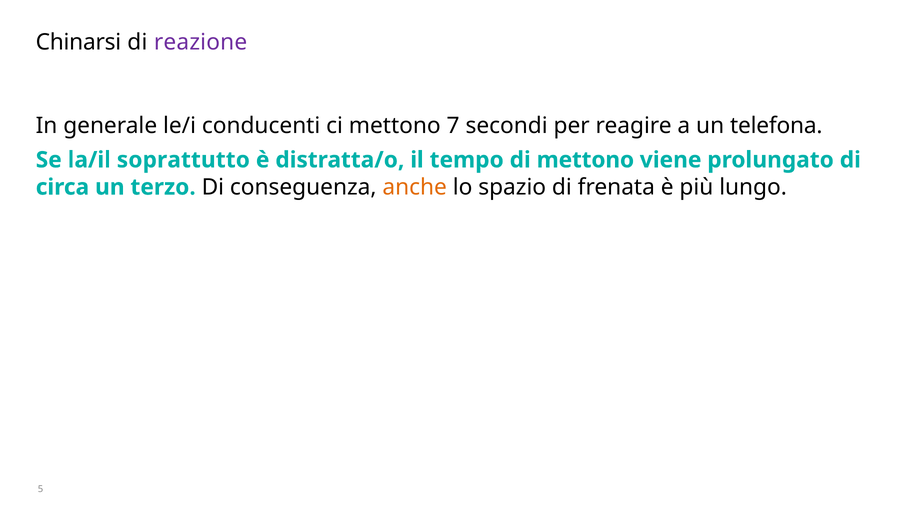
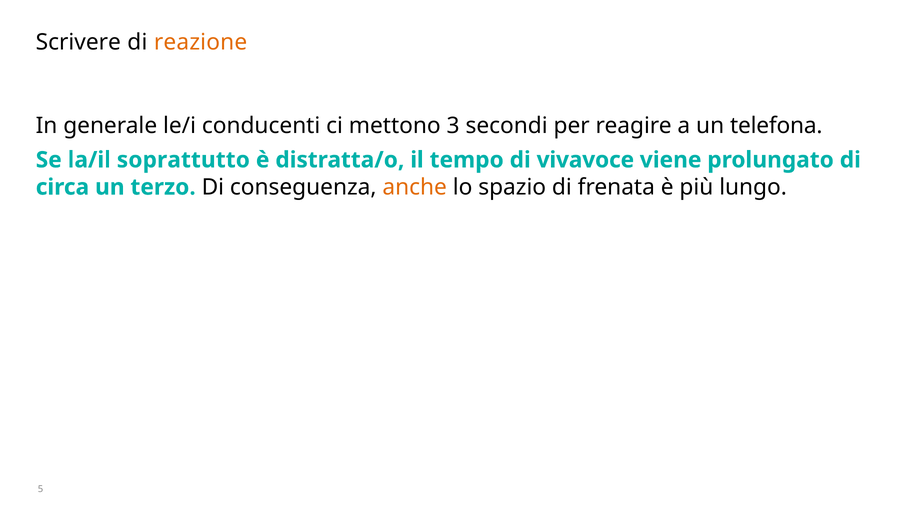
Chinarsi: Chinarsi -> Scrivere (78, 42)
reazione colour: purple -> orange (201, 42)
7: 7 -> 3 (453, 126)
di mettono: mettono -> vivavoce (585, 160)
